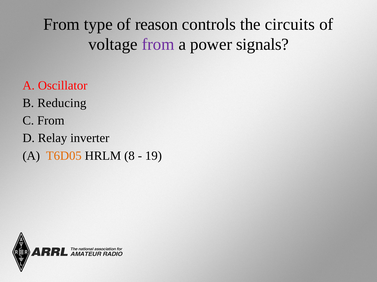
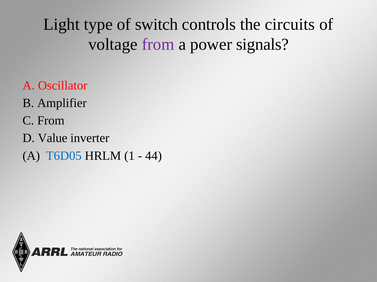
From: From -> Light (62, 24)
reason: reason -> switch (156, 24)
Reducing: Reducing -> Amplifier (62, 103)
Relay: Relay -> Value (53, 138)
T6D05 colour: orange -> blue (64, 156)
8: 8 -> 1 (129, 156)
19: 19 -> 44 (153, 156)
